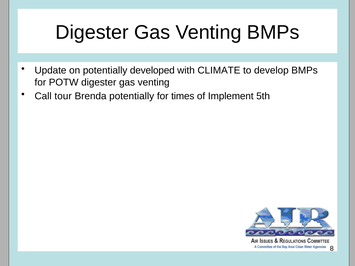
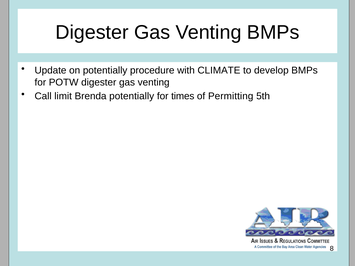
developed: developed -> procedure (152, 71)
tour: tour -> limit (63, 96)
Implement: Implement -> Permitting (231, 96)
